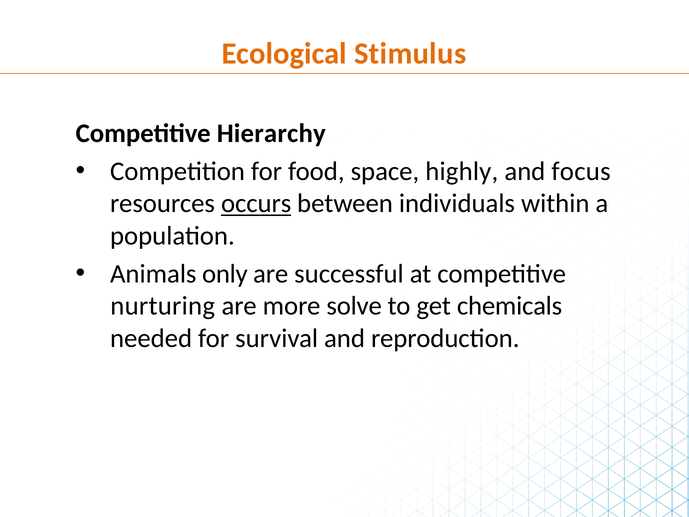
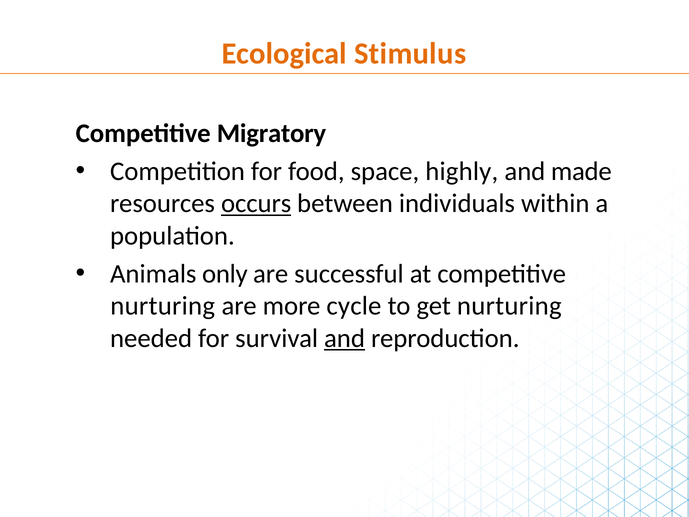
Hierarchy: Hierarchy -> Migratory (271, 133)
focus: focus -> made (581, 171)
solve: solve -> cycle (354, 306)
get chemicals: chemicals -> nurturing (509, 306)
and underline: none -> present (345, 338)
